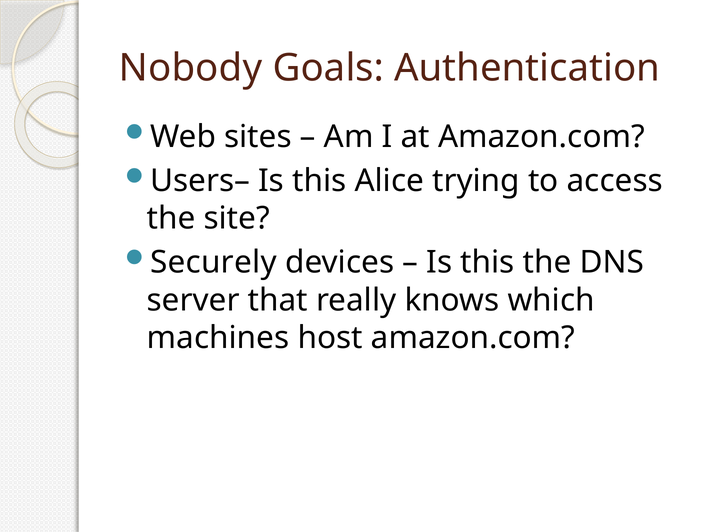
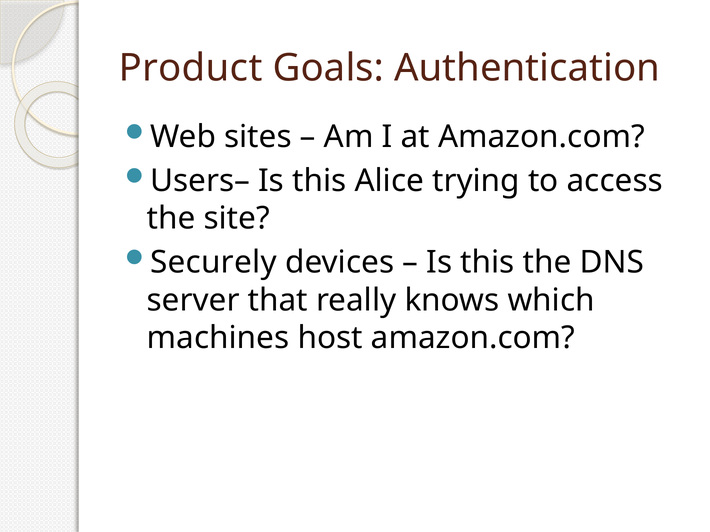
Nobody: Nobody -> Product (190, 68)
